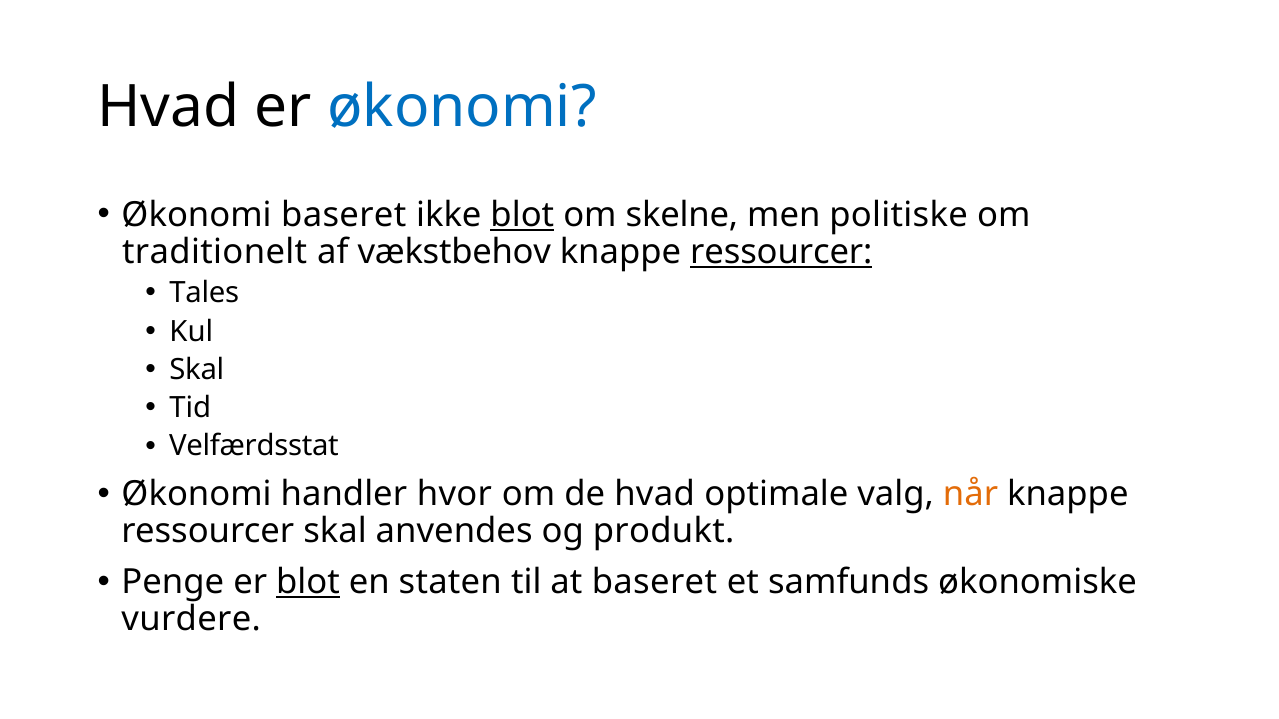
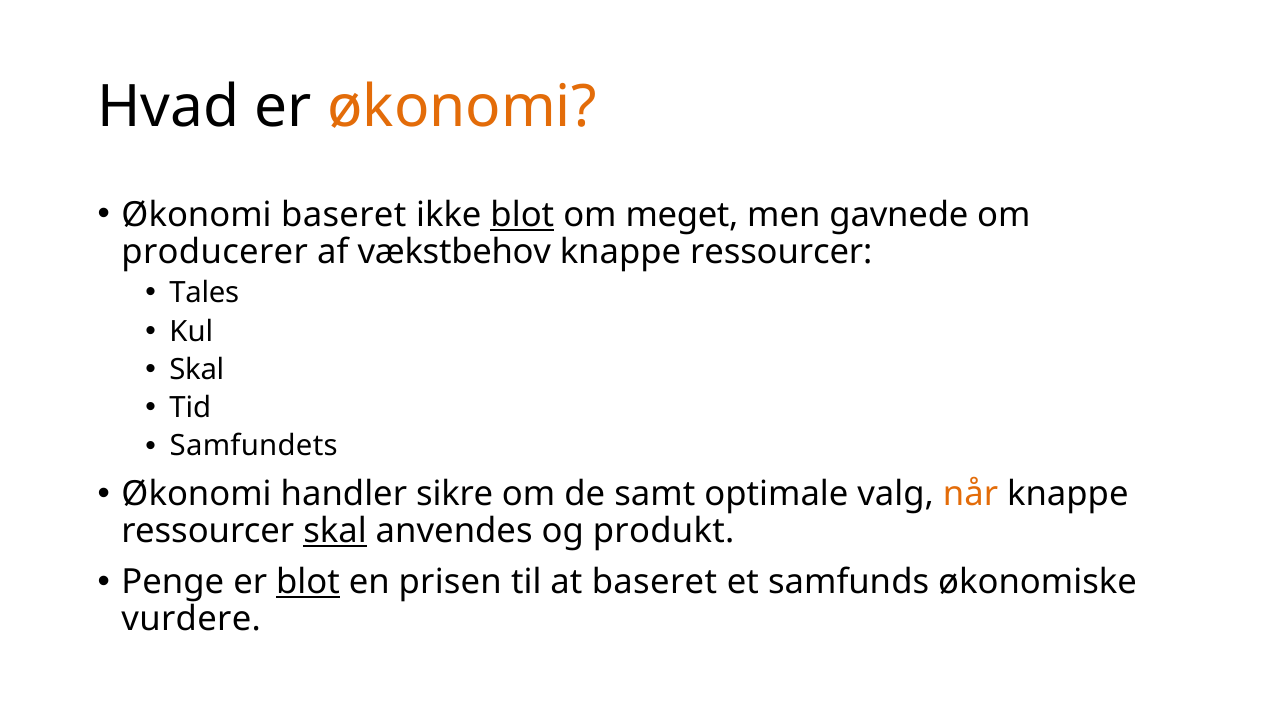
økonomi colour: blue -> orange (462, 107)
skelne: skelne -> meget (682, 215)
politiske: politiske -> gavnede (899, 215)
traditionelt: traditionelt -> producerer (215, 252)
ressourcer underline: present -> none (781, 252)
Velfærdsstat: Velfærdsstat -> Samfundets (254, 447)
hvor: hvor -> sikre (455, 494)
de hvad: hvad -> samt (655, 494)
skal underline: none -> present (335, 532)
staten: staten -> prisen (450, 582)
